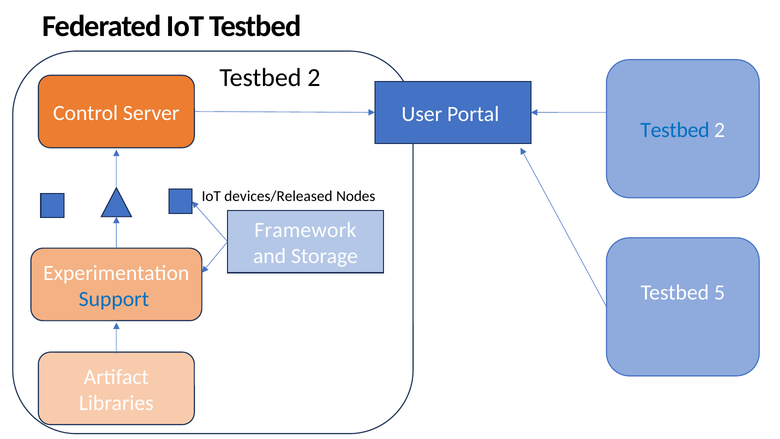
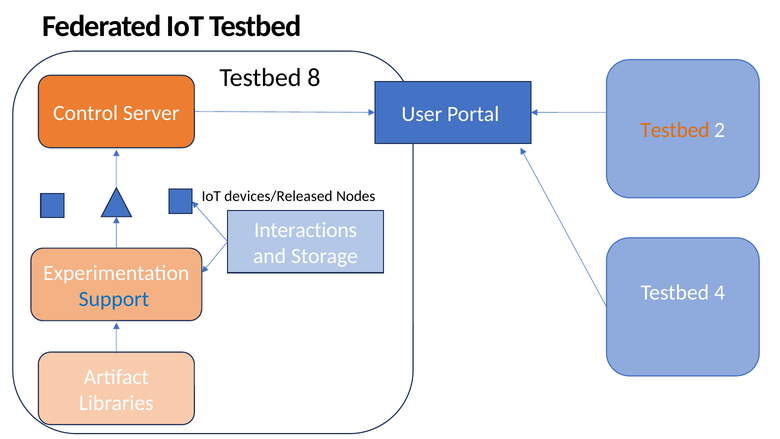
2: 2 -> 8 (314, 78)
Testbed colour: blue -> orange (675, 130)
Framework: Framework -> Interactions (306, 230)
5: 5 -> 4 (720, 293)
